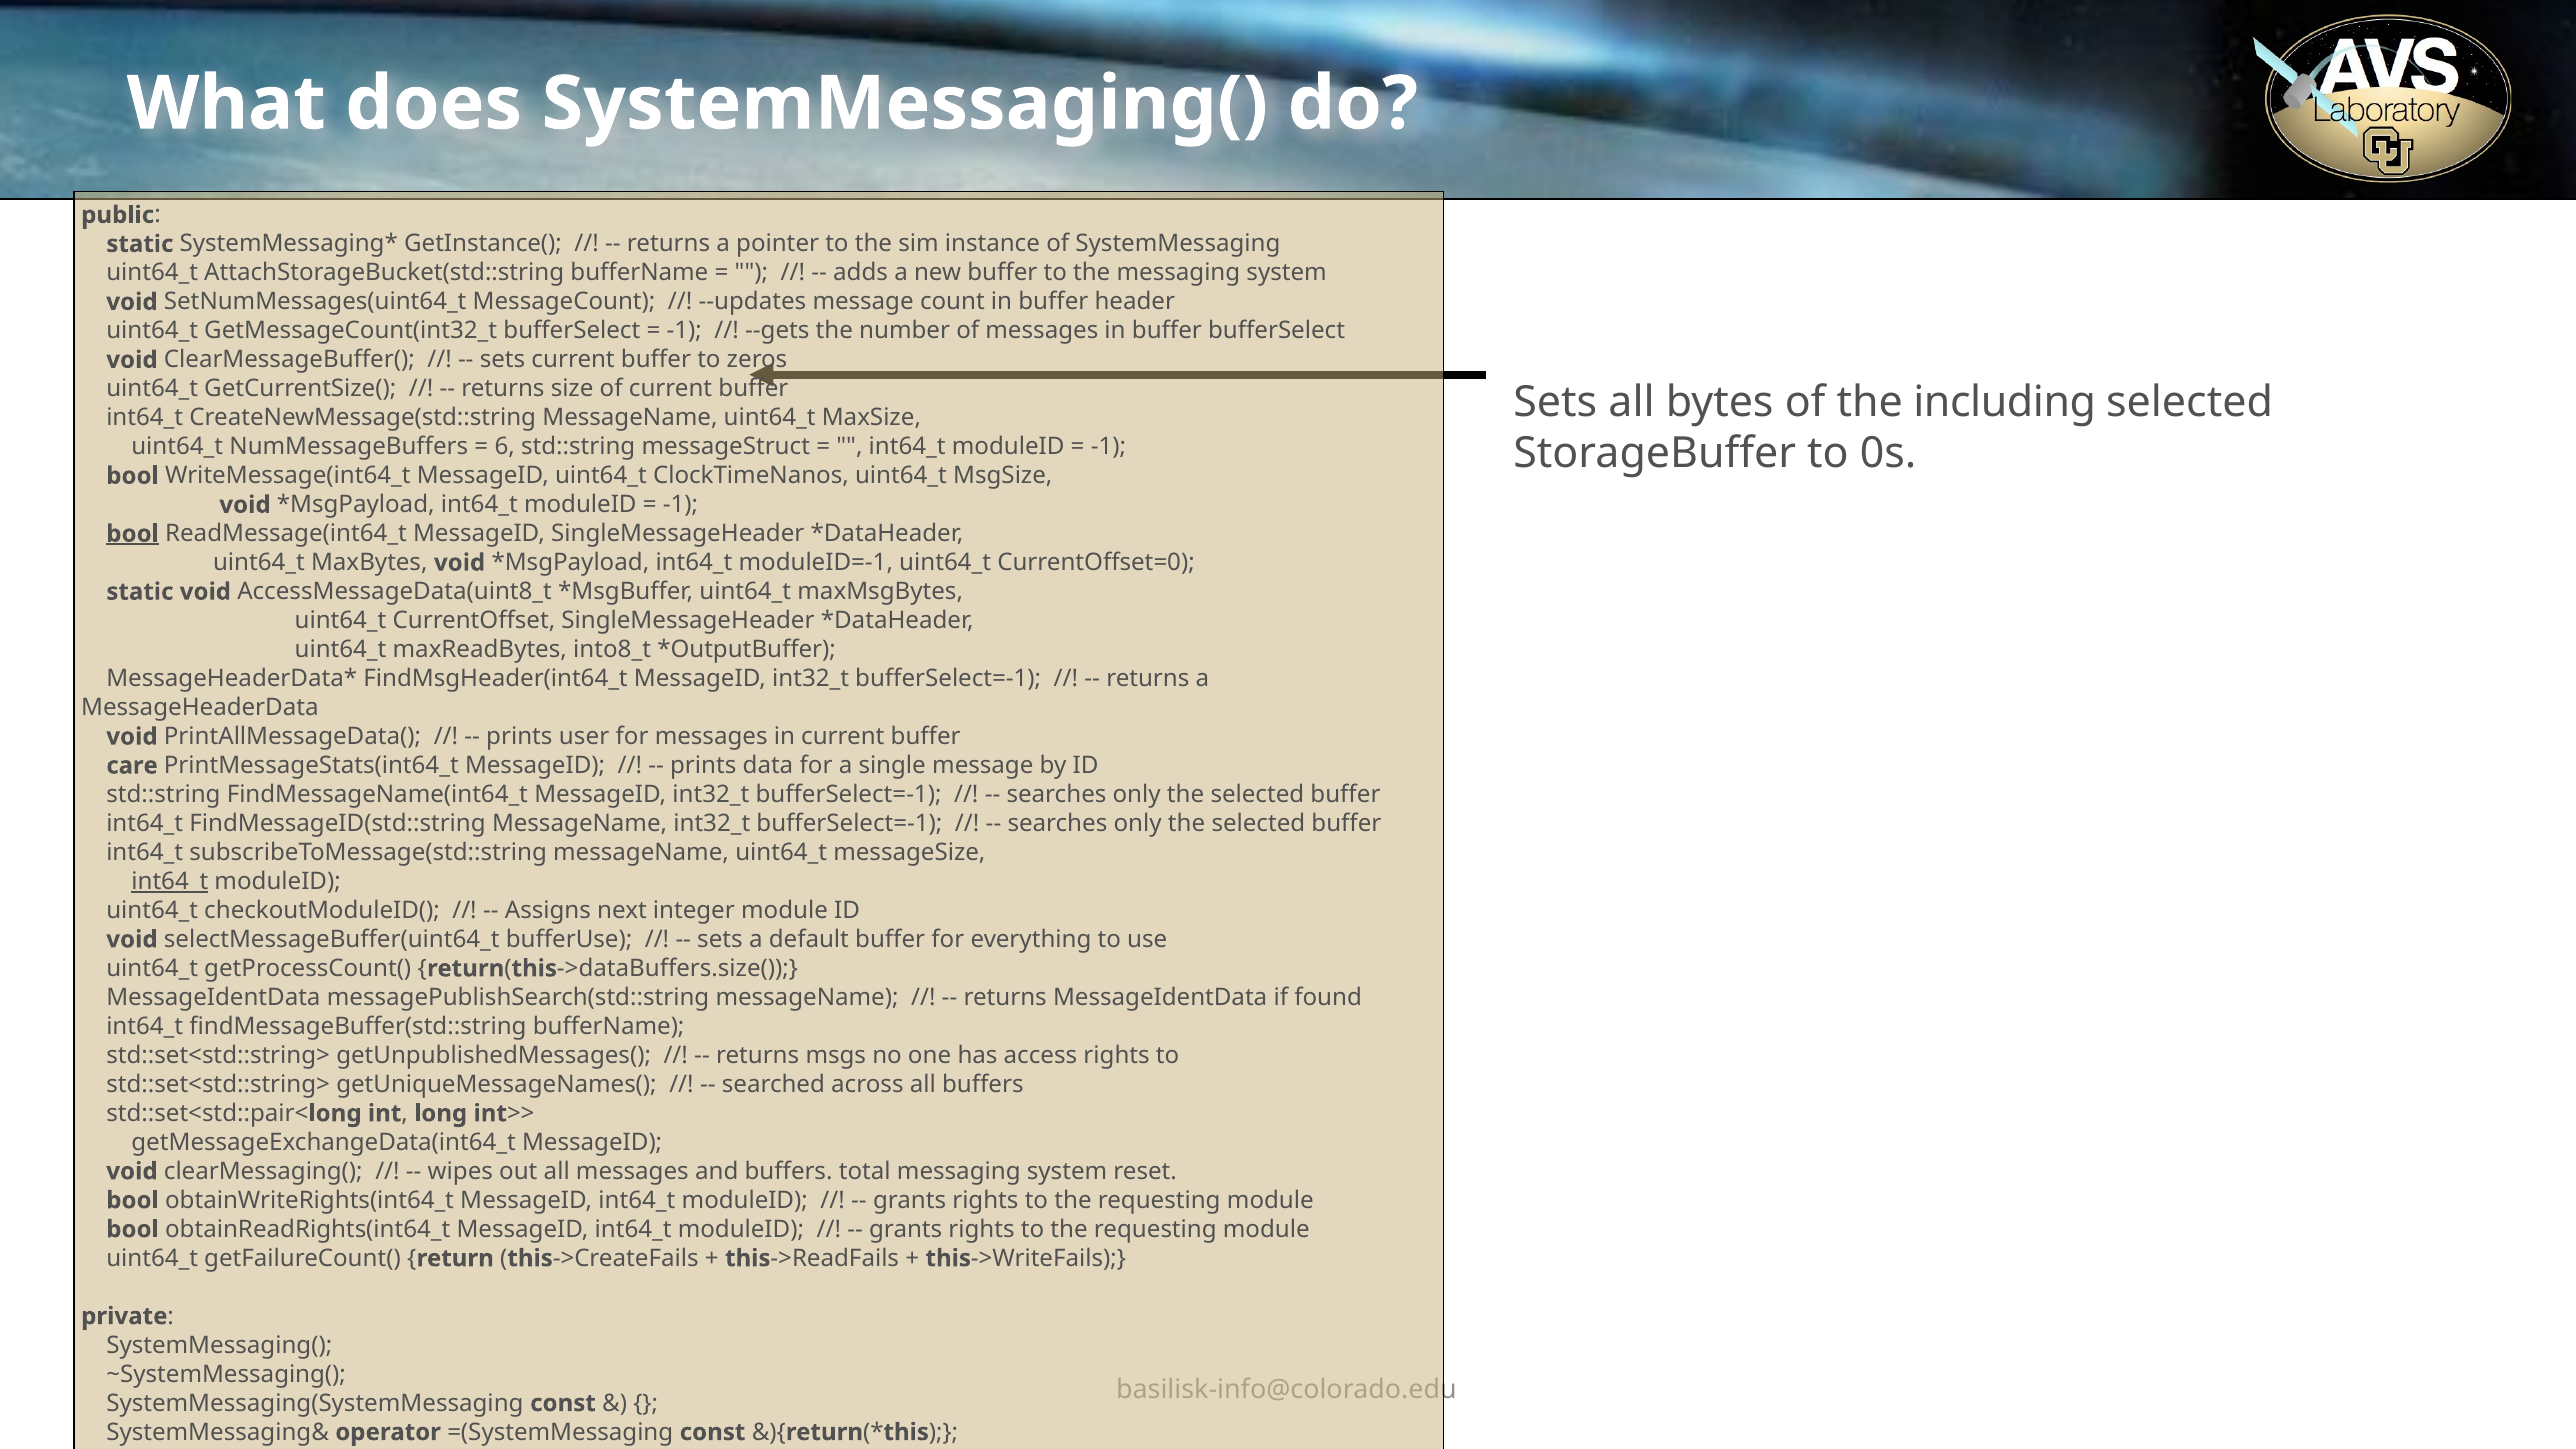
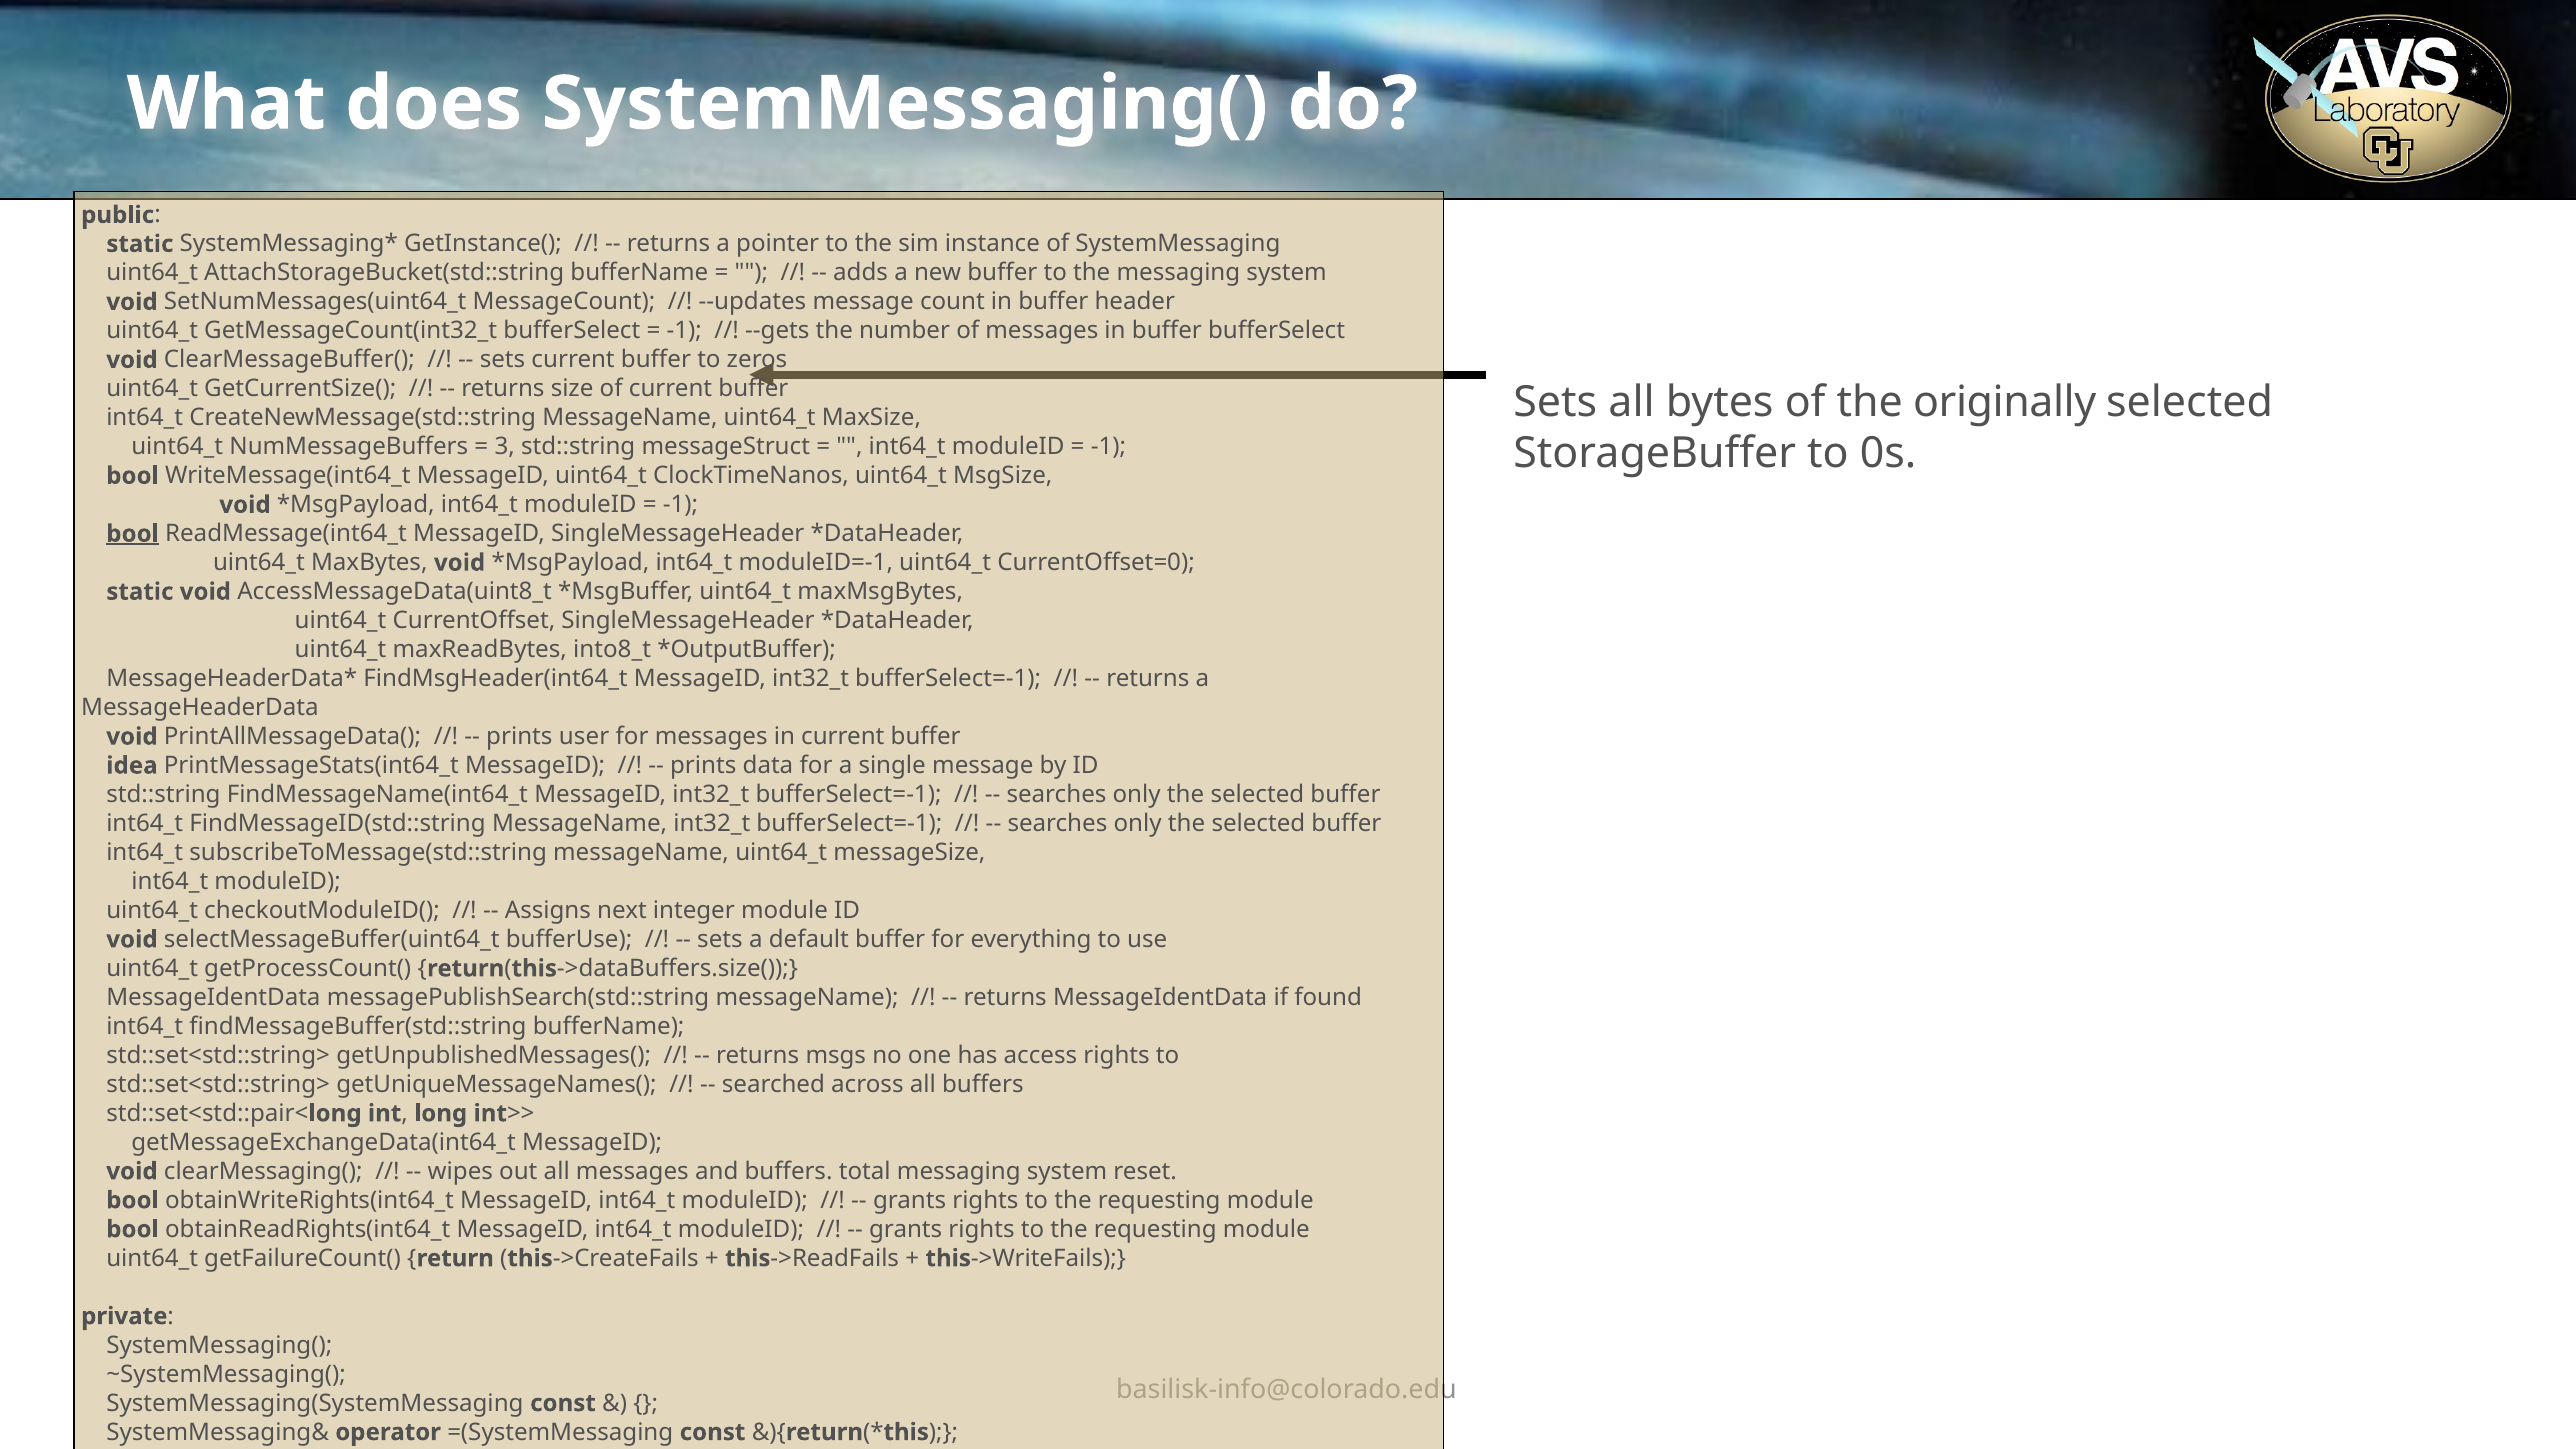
including: including -> originally (2005, 402)
6: 6 -> 3 (505, 447)
care: care -> idea (132, 766)
int64_t underline: present -> none (170, 882)
